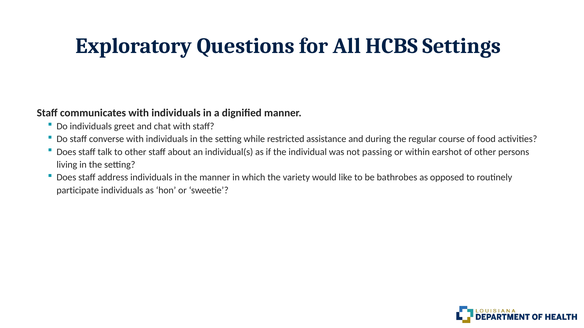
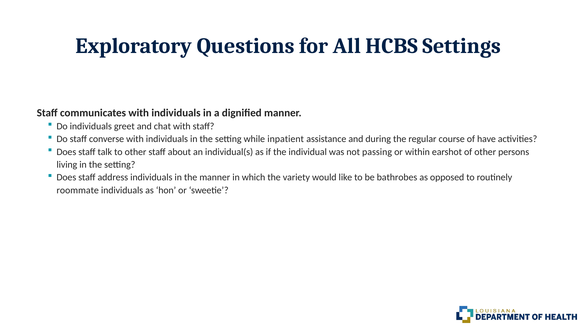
restricted: restricted -> inpatient (286, 139)
food: food -> have (486, 139)
participate: participate -> roommate (78, 191)
